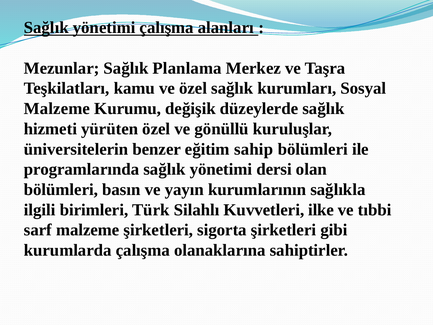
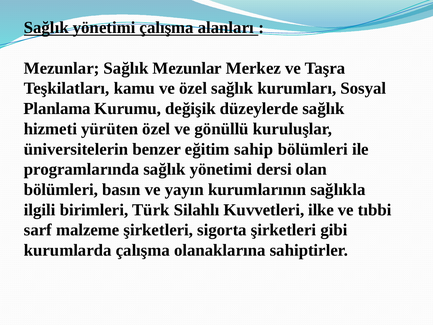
Sağlık Planlama: Planlama -> Mezunlar (187, 68)
Malzeme: Malzeme -> Planlama (57, 109)
